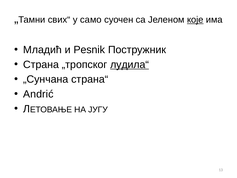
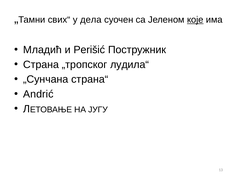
само: само -> дела (91, 20)
Pesnik: Pesnik -> Perišić (89, 50)
лудила“ underline: present -> none (130, 64)
